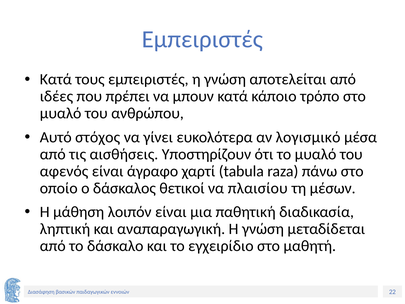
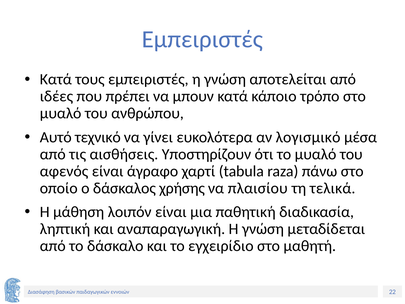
στόχος: στόχος -> τεχνικό (98, 137)
θετικοί: θετικοί -> χρήσης (182, 188)
μέσων: μέσων -> τελικά (333, 188)
